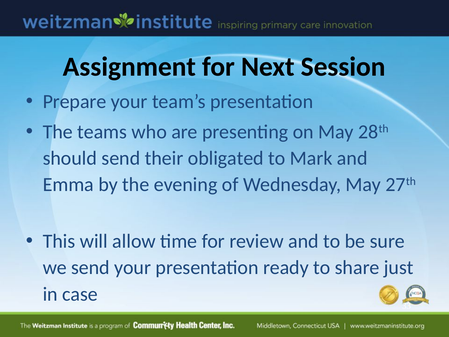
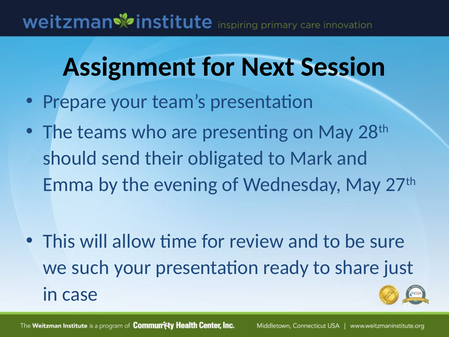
we send: send -> such (90, 268)
